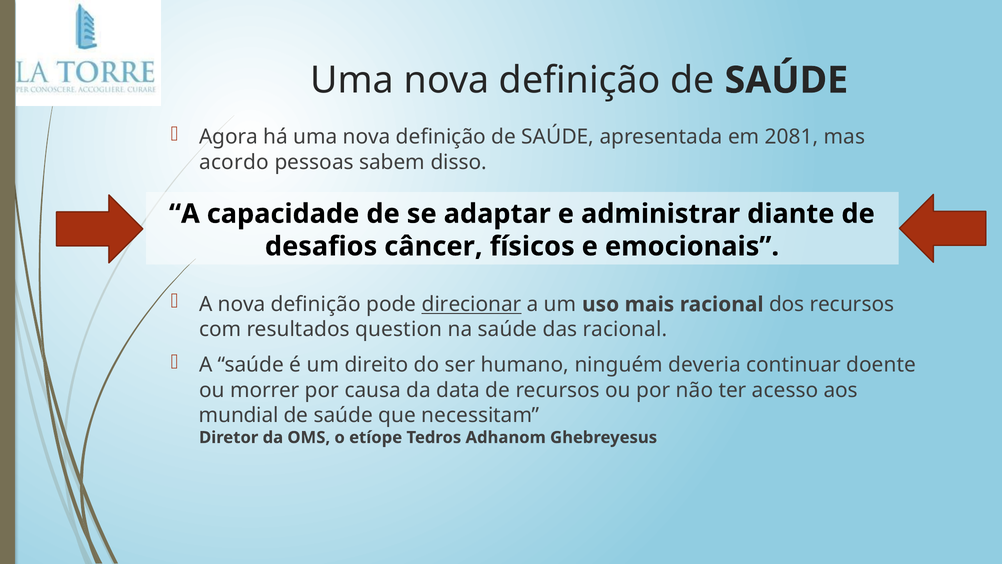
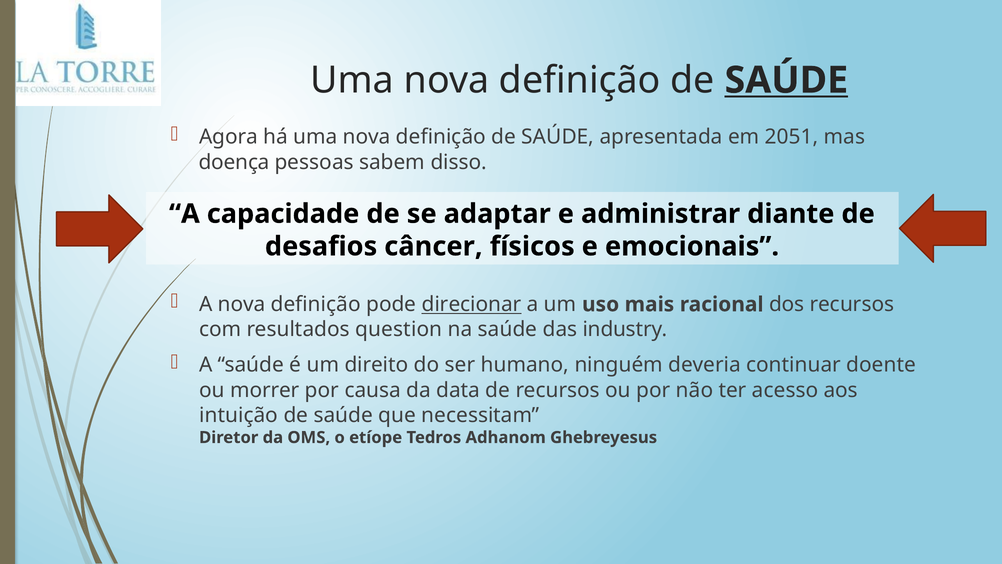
SAÚDE underline: none -> present (786, 80)
2081: 2081 -> 2051 (792, 137)
acordo: acordo -> doença (234, 162)
das racional: racional -> industry (625, 329)
mundial: mundial -> intuição (239, 415)
